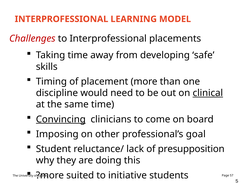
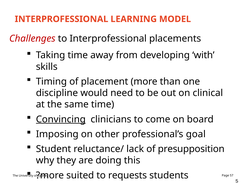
safe: safe -> with (203, 55)
clinical underline: present -> none (208, 93)
initiative: initiative -> requests (128, 176)
